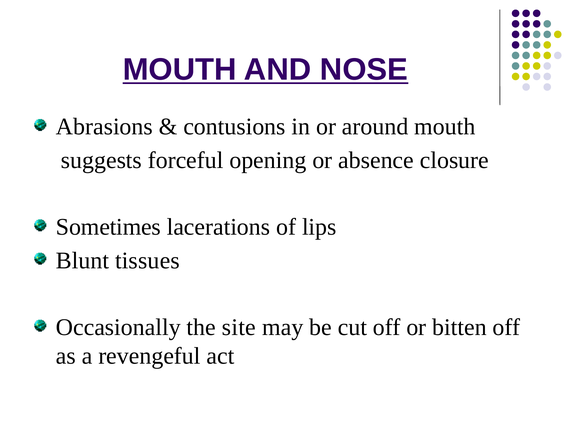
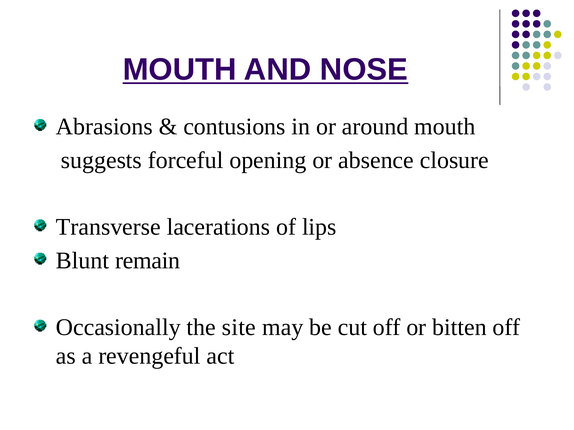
Sometimes: Sometimes -> Transverse (108, 227)
tissues: tissues -> remain (148, 261)
